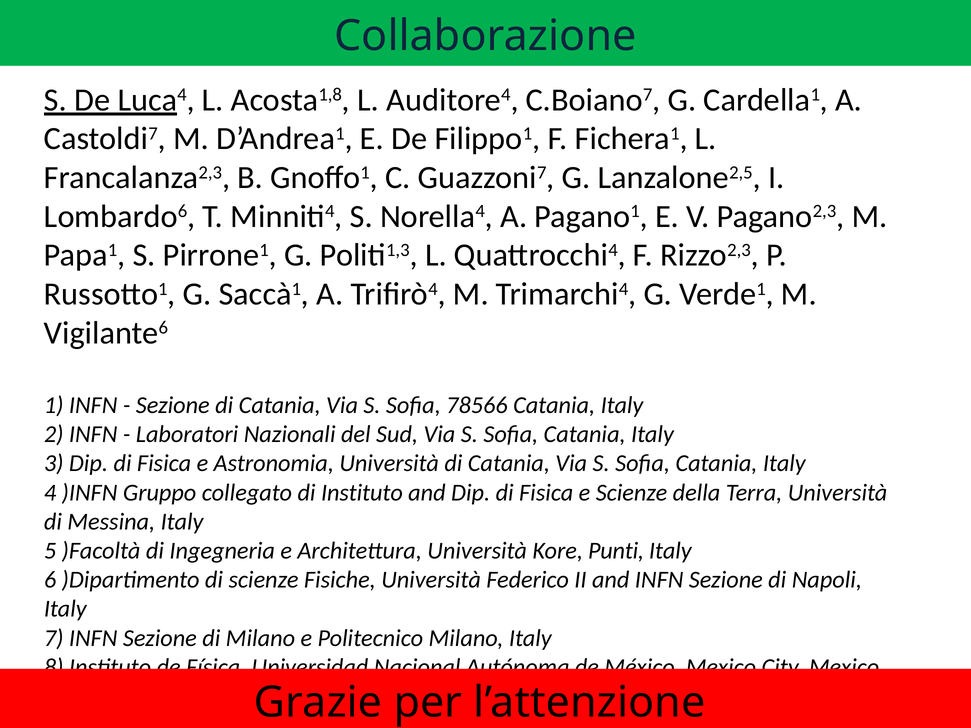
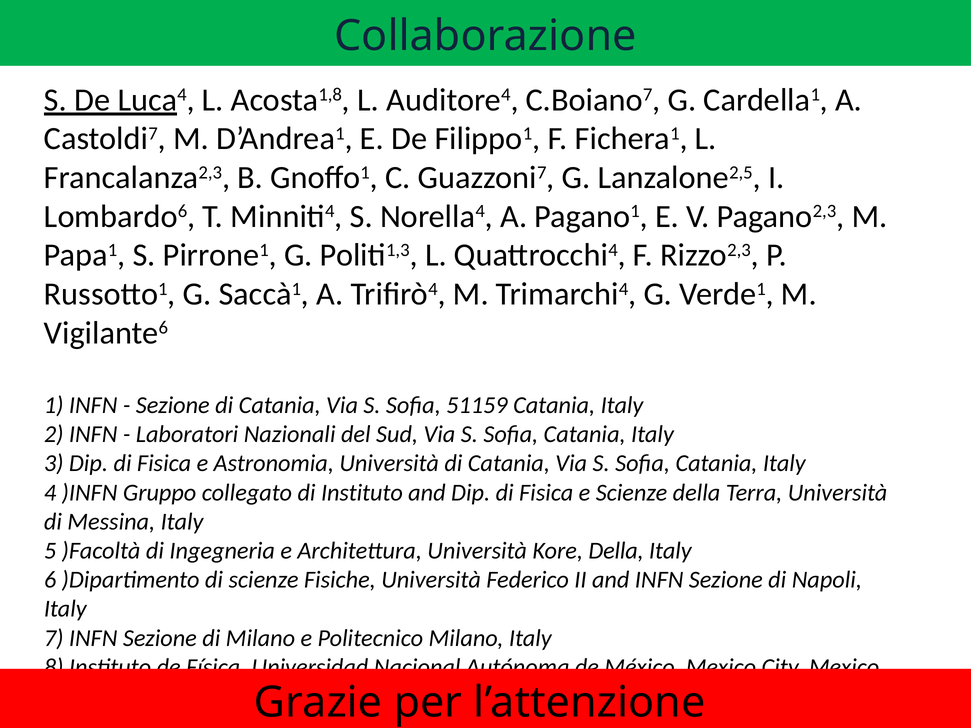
78566: 78566 -> 51159 (477, 405)
Kore Punti: Punti -> Della (616, 551)
